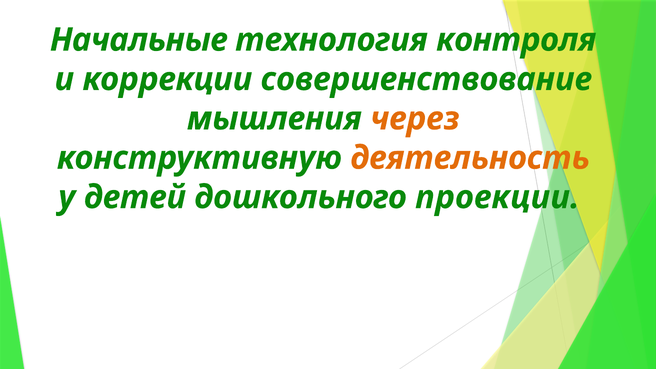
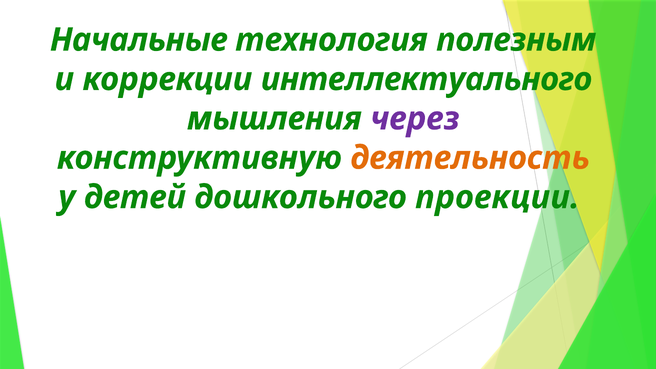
контроля: контроля -> полезным (516, 40)
совершенствование: совершенствование -> интеллектуального (426, 79)
через colour: orange -> purple (415, 119)
